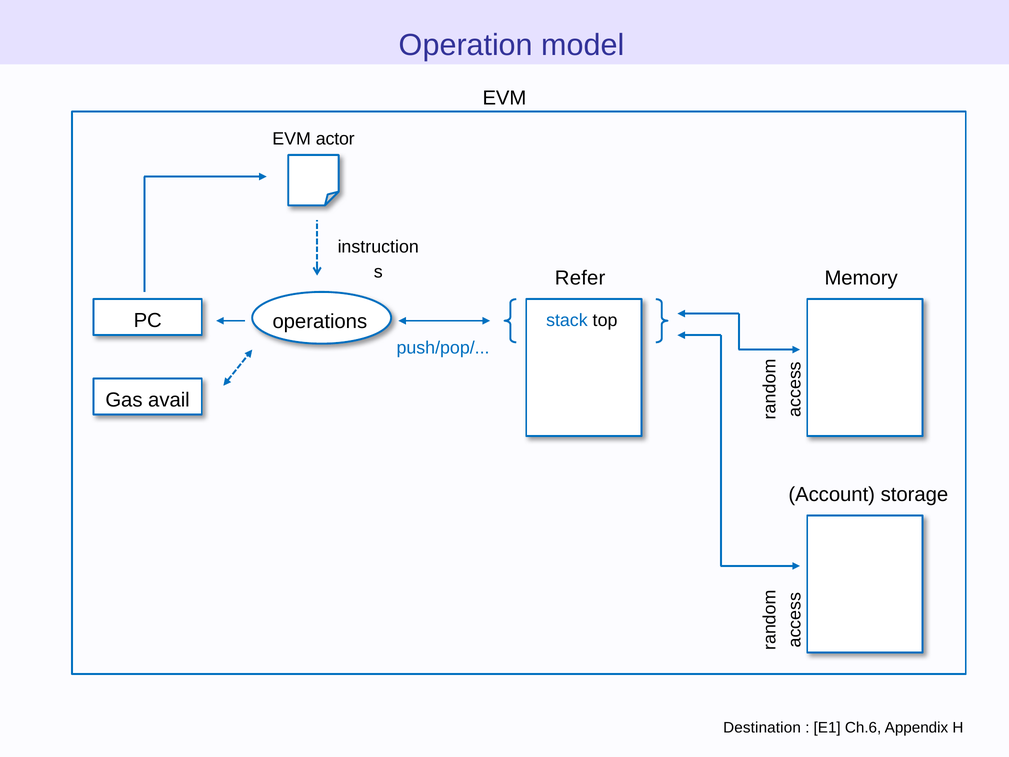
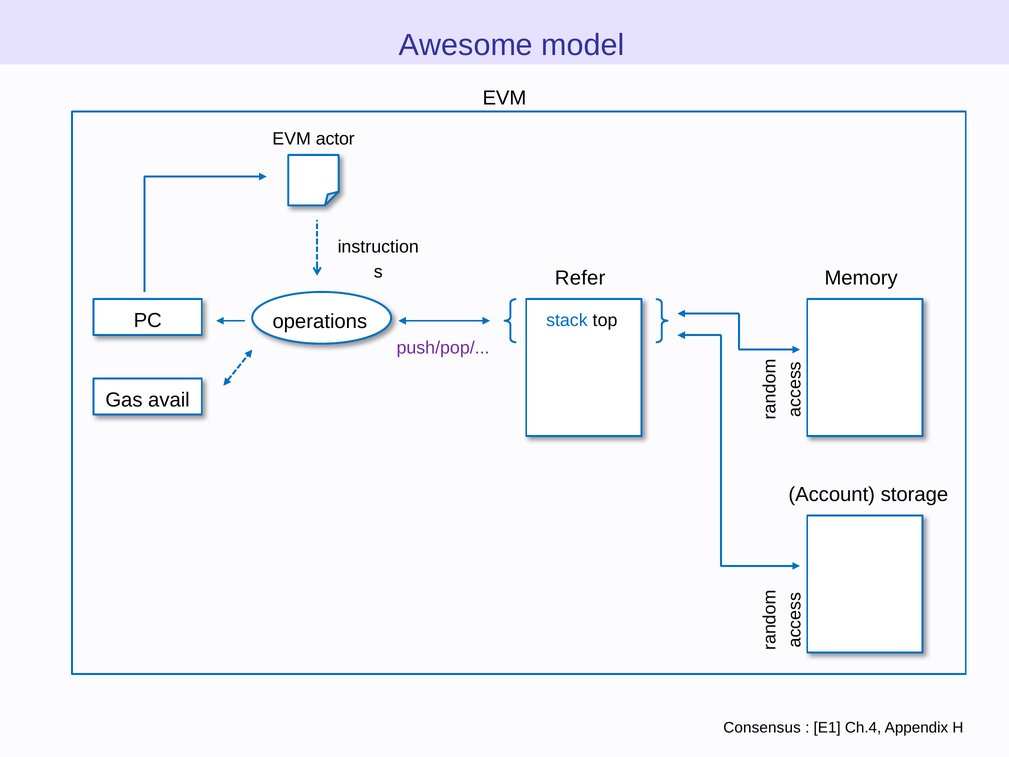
Operation: Operation -> Awesome (466, 45)
push/pop/ colour: blue -> purple (443, 348)
Destination: Destination -> Consensus (762, 728)
Ch.6: Ch.6 -> Ch.4 (863, 728)
